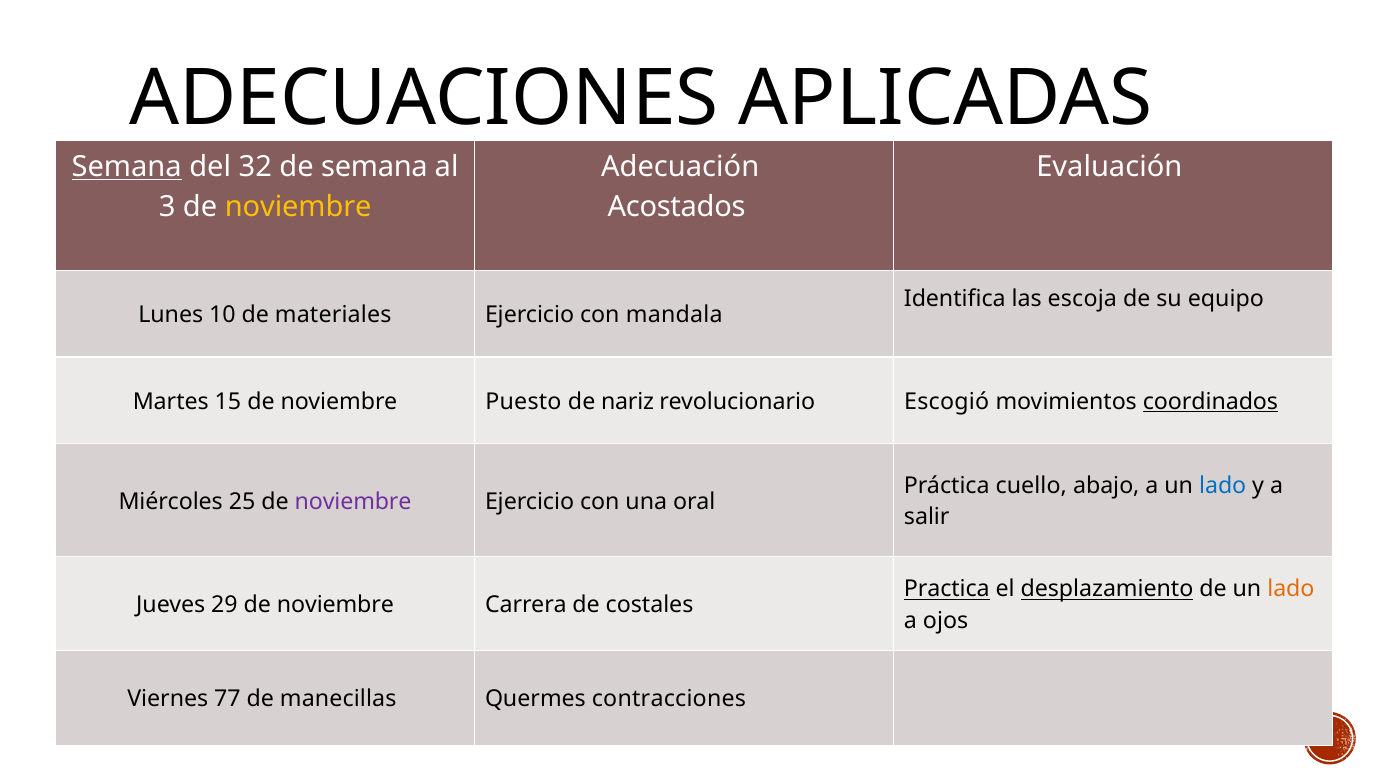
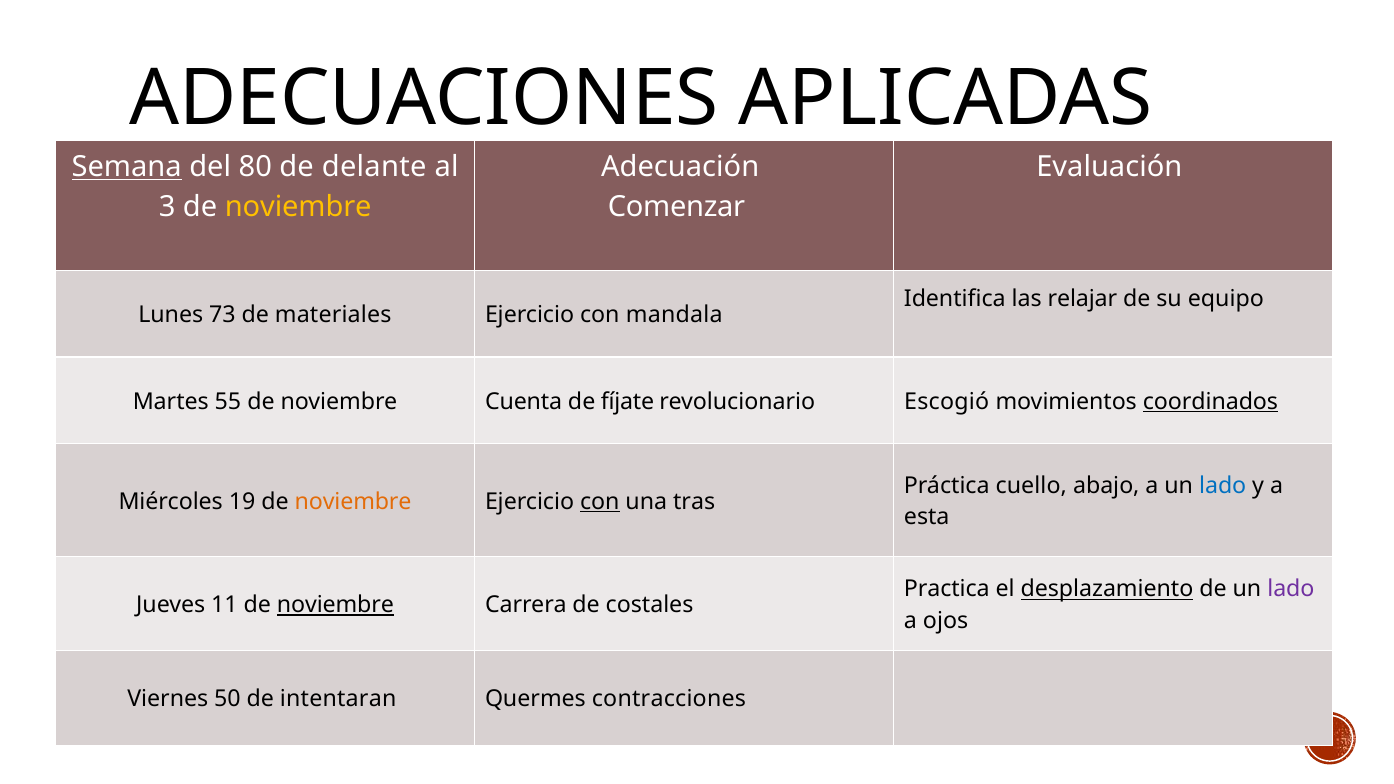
32: 32 -> 80 (255, 167)
de semana: semana -> delante (374, 167)
Acostados: Acostados -> Comenzar (677, 207)
escoja: escoja -> relajar (1082, 299)
10: 10 -> 73 (222, 315)
15: 15 -> 55 (228, 402)
Puesto: Puesto -> Cuenta (524, 402)
nariz: nariz -> fíjate (627, 402)
25: 25 -> 19 (242, 502)
noviembre colour: purple -> orange (353, 502)
con underline: none -> present (600, 502)
oral: oral -> tras (694, 502)
salir: salir -> esta (927, 517)
Practica underline: present -> none (947, 589)
lado colour: orange -> purple (1291, 589)
29: 29 -> 11 (224, 605)
noviembre underline: none -> present (335, 605)
77: 77 -> 50 (227, 699)
manecillas: manecillas -> intentaran (338, 699)
